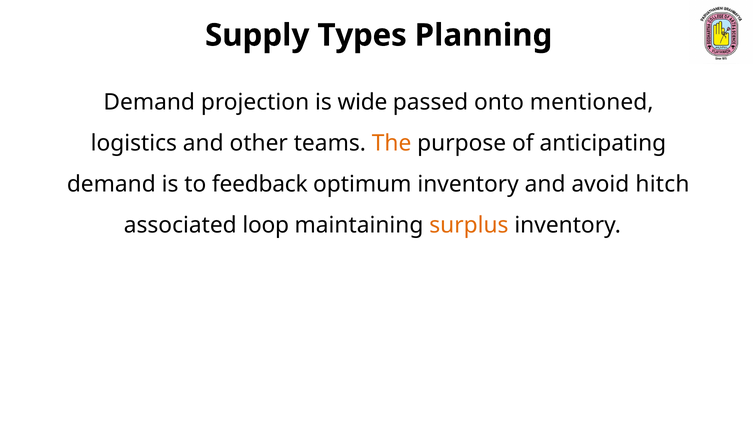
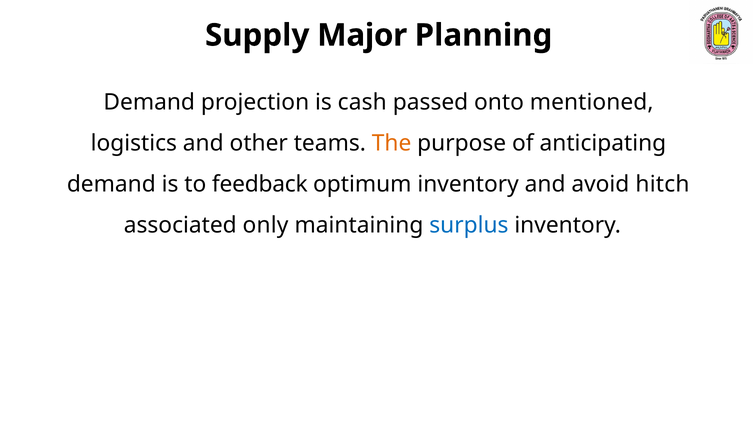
Types: Types -> Major (362, 35)
wide: wide -> cash (362, 102)
loop: loop -> only (266, 225)
surplus colour: orange -> blue (469, 225)
